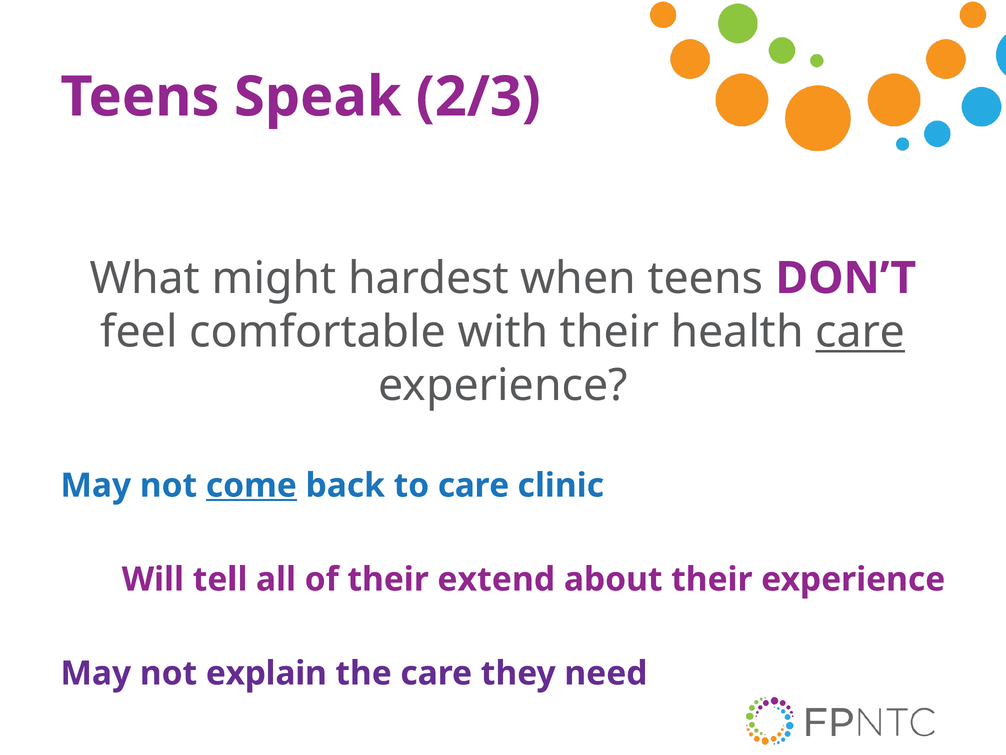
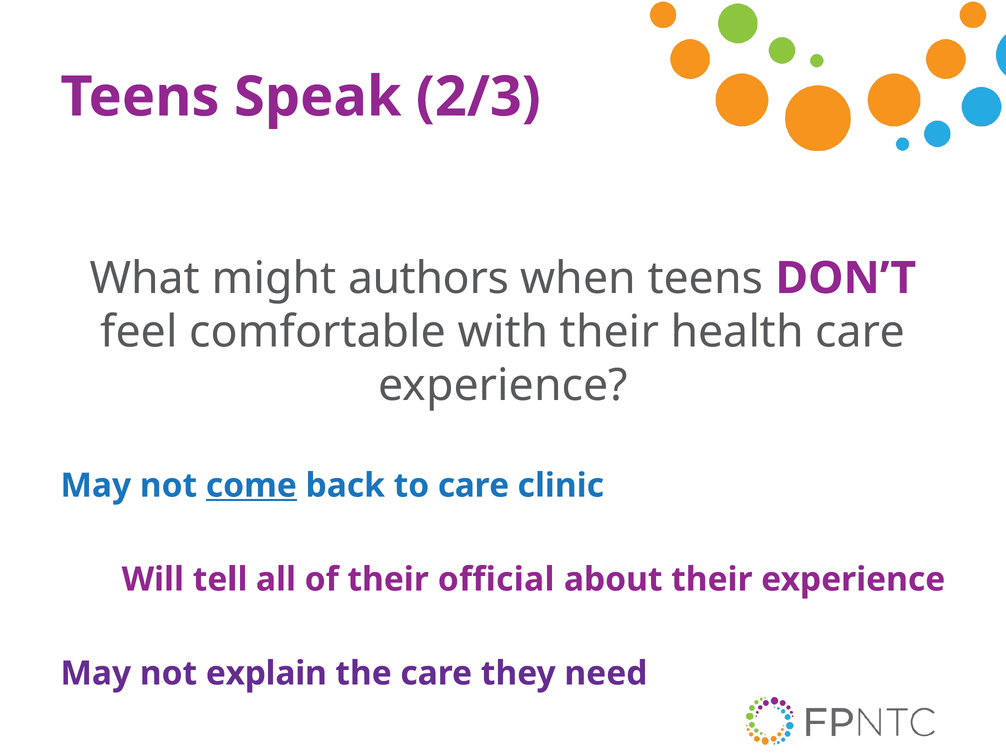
hardest: hardest -> authors (429, 278)
care underline: present -> none (860, 332)
extend: extend -> official (496, 579)
